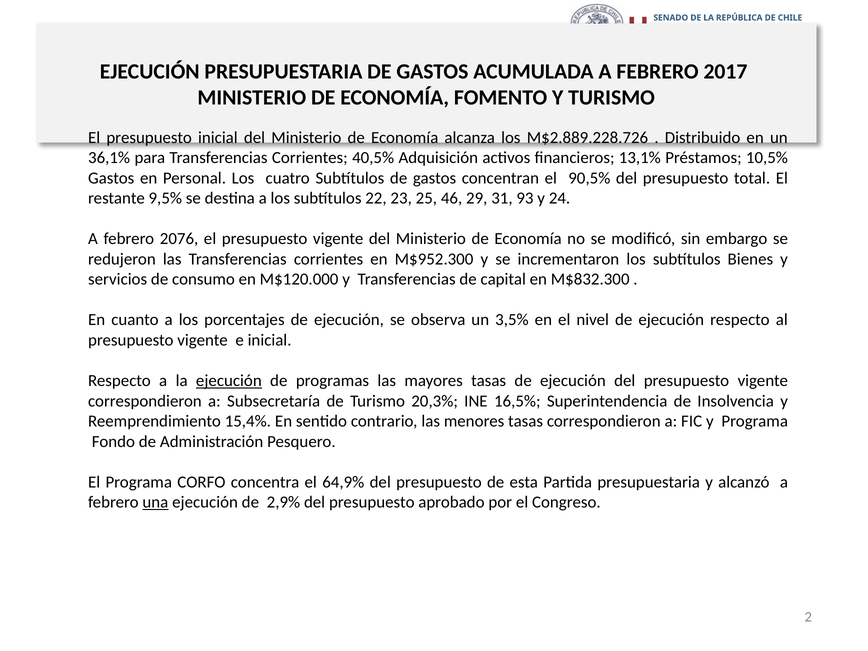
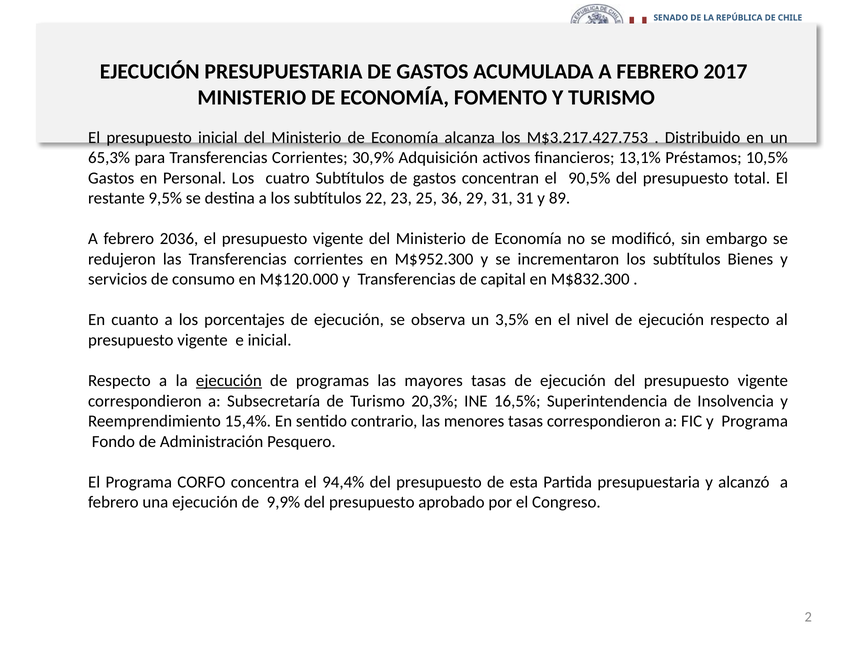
M$2.889.228.726: M$2.889.228.726 -> M$3.217.427.753 (587, 138)
36,1%: 36,1% -> 65,3% (109, 158)
40,5%: 40,5% -> 30,9% (373, 158)
46: 46 -> 36 (452, 198)
31 93: 93 -> 31 (525, 198)
24: 24 -> 89 (560, 198)
2076: 2076 -> 2036 (179, 239)
64,9%: 64,9% -> 94,4% (343, 482)
una underline: present -> none (155, 502)
2,9%: 2,9% -> 9,9% (283, 502)
